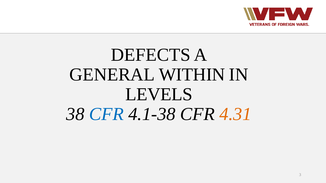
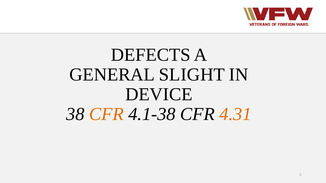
WITHIN: WITHIN -> SLIGHT (192, 75)
LEVELS: LEVELS -> DEVICE (159, 95)
CFR colour: blue -> orange (106, 114)
